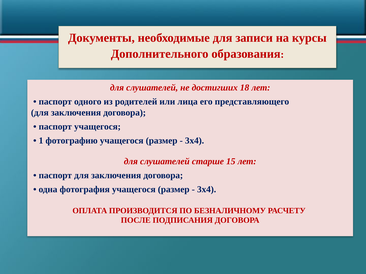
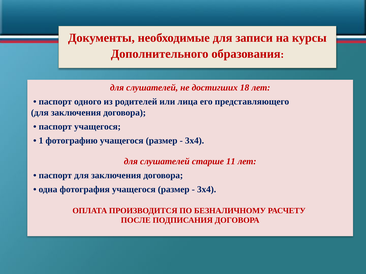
15: 15 -> 11 (231, 162)
